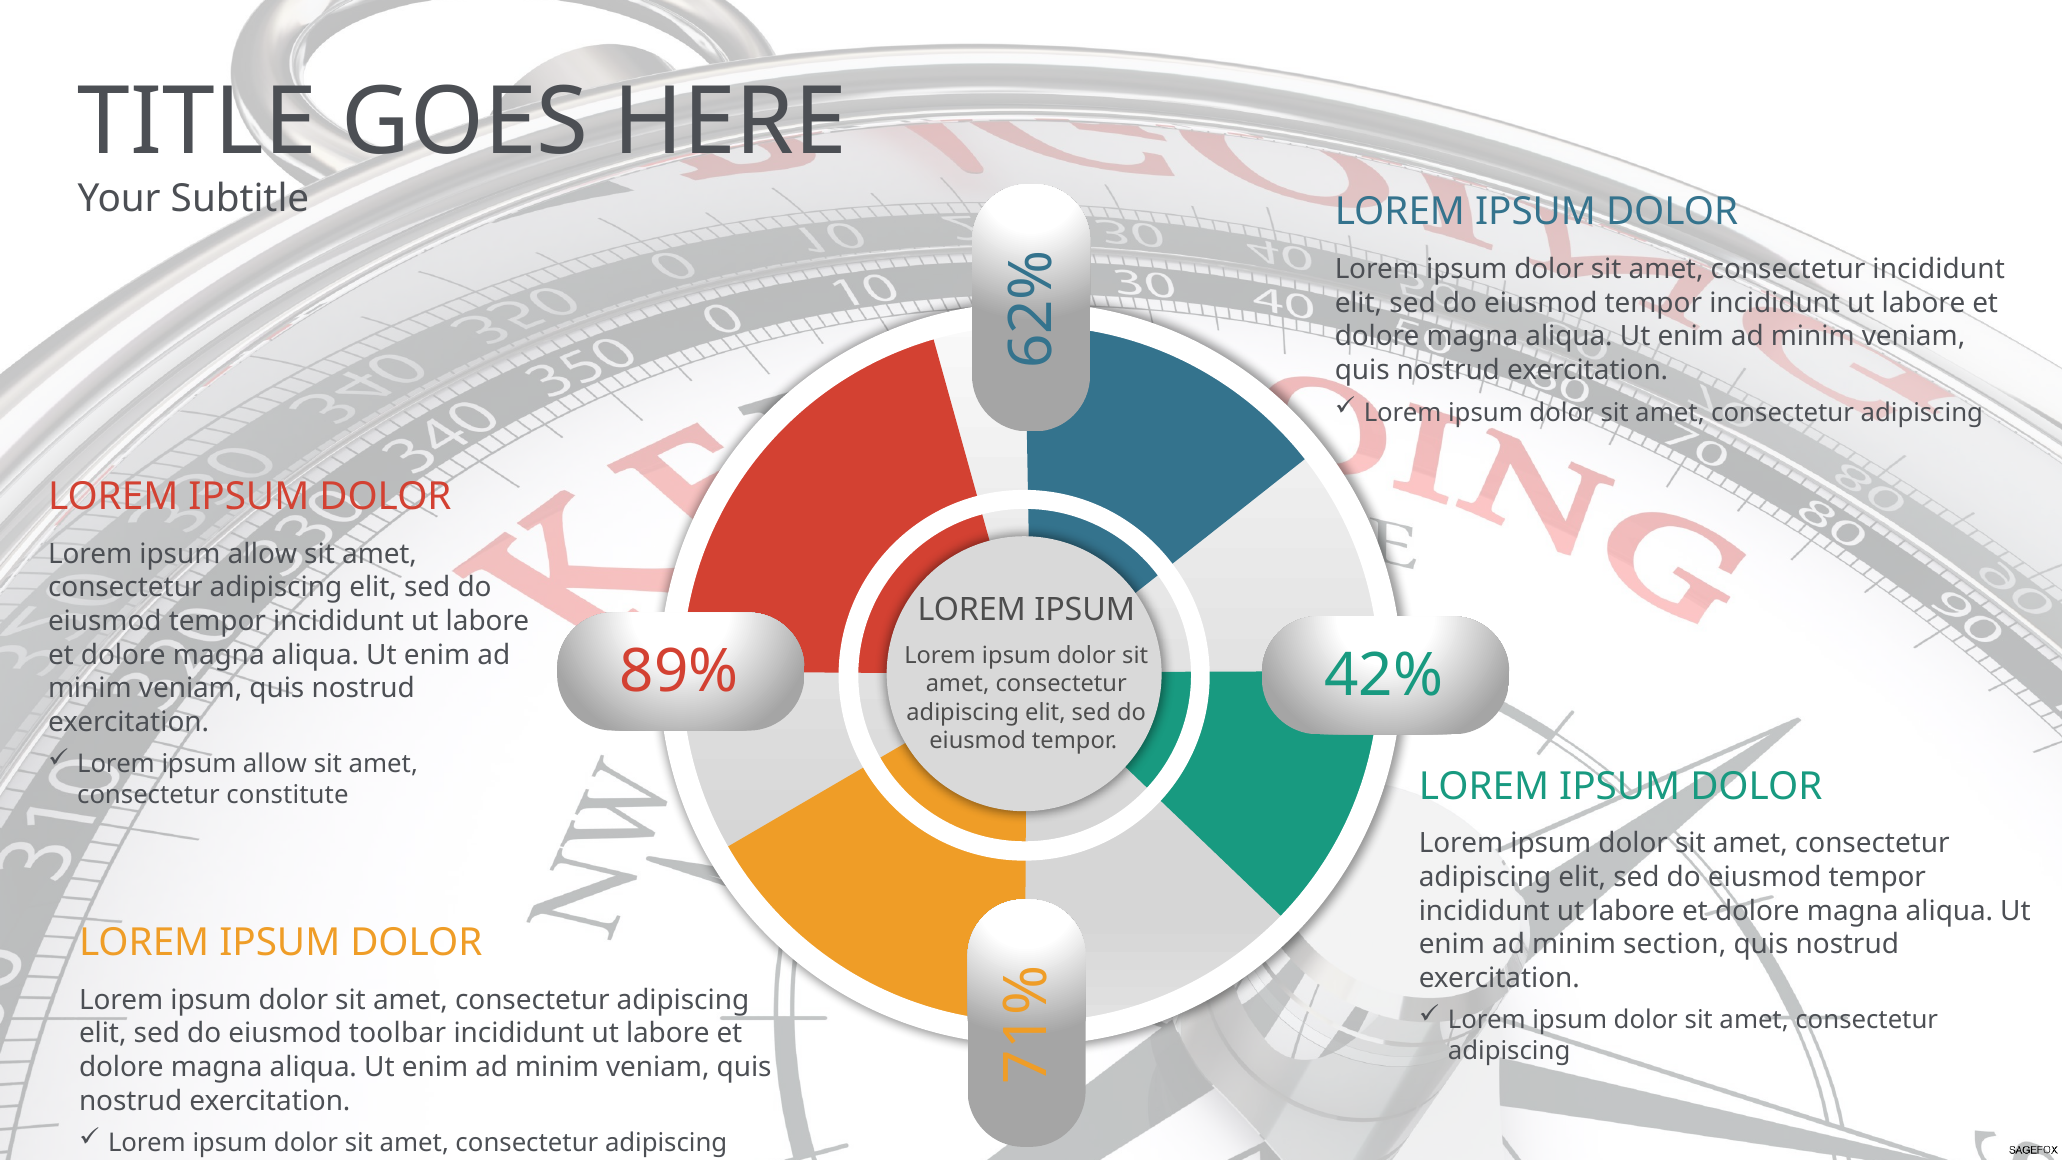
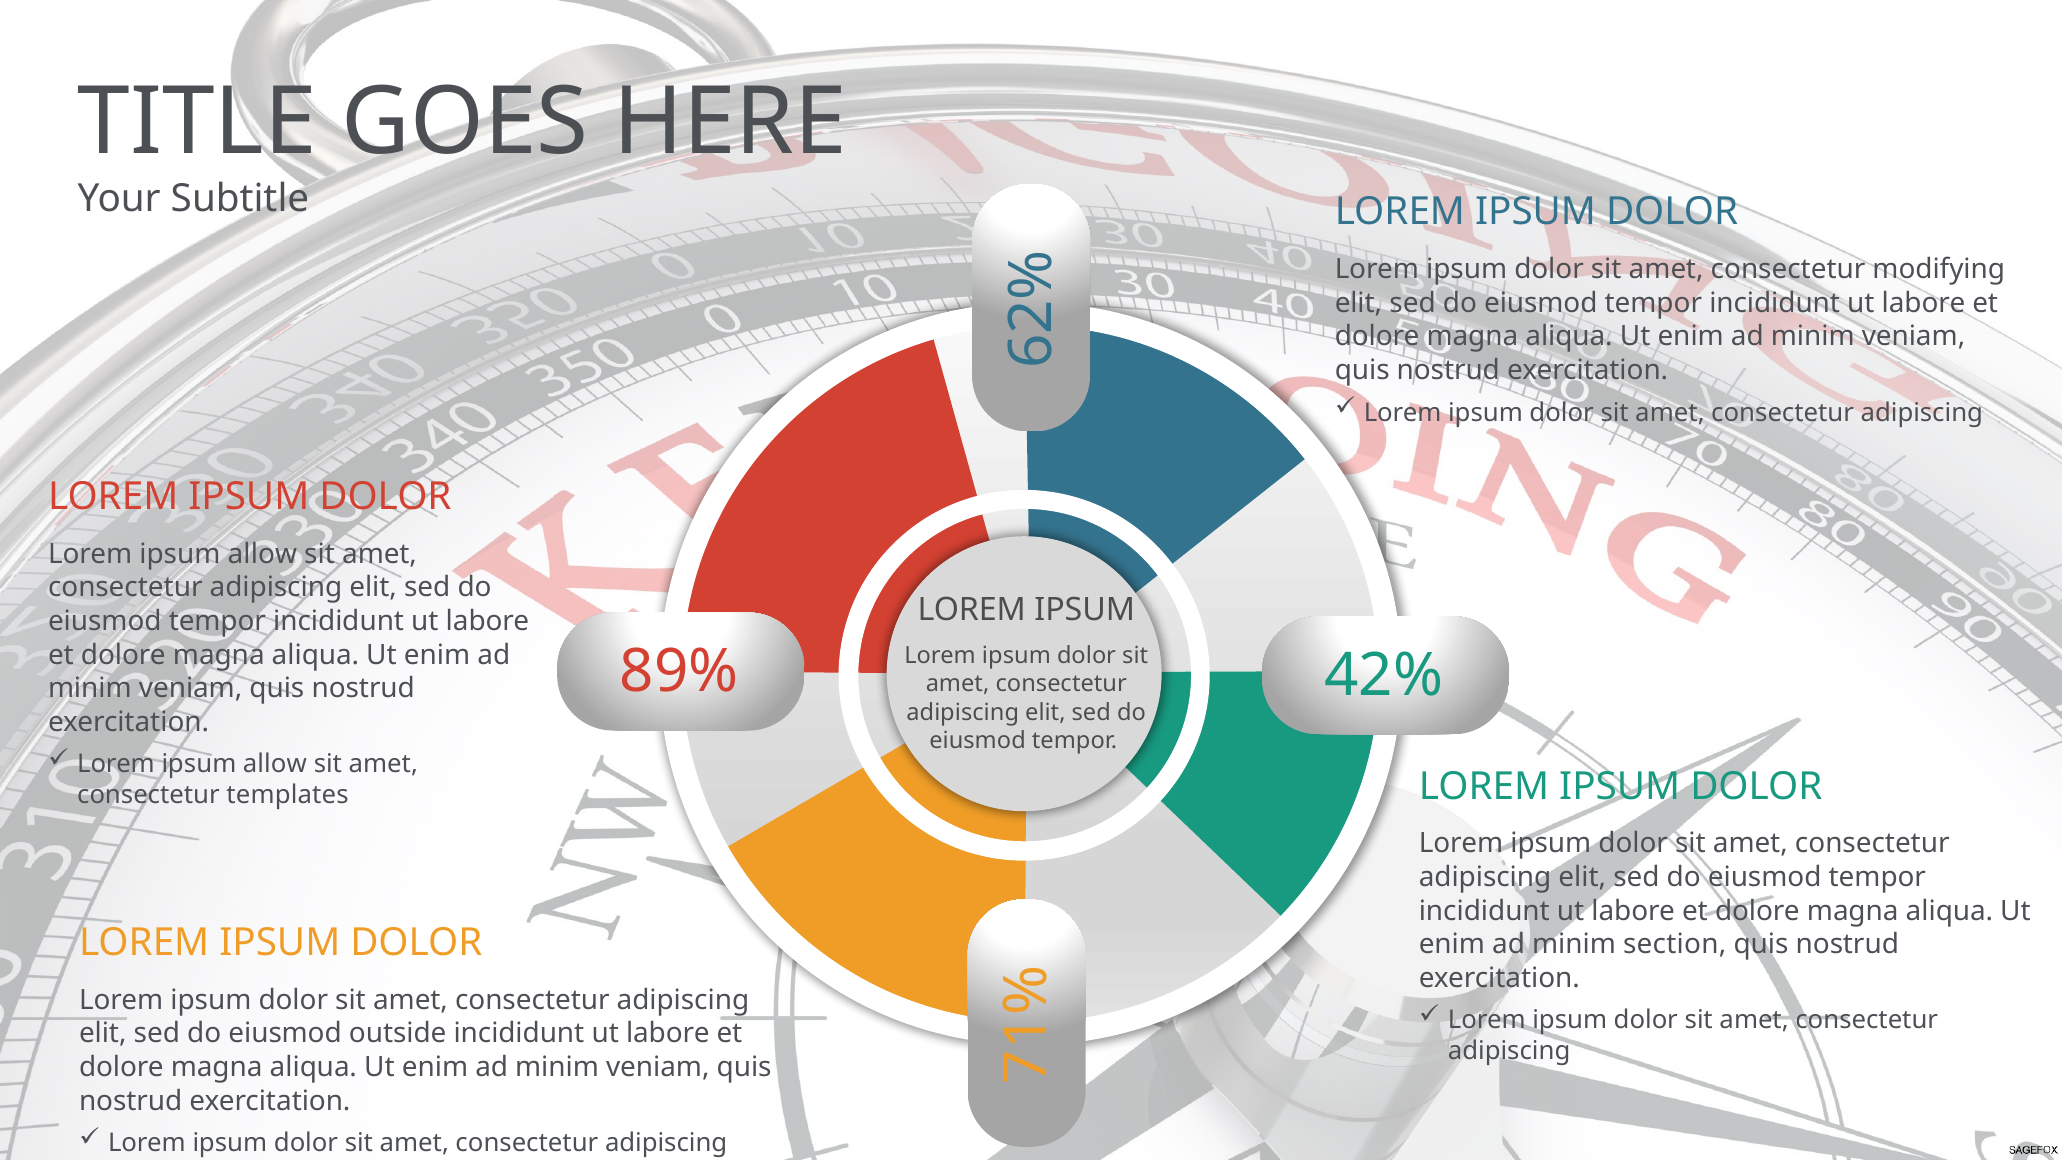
consectetur incididunt: incididunt -> modifying (1939, 269)
constitute: constitute -> templates (288, 795)
toolbar: toolbar -> outside (398, 1034)
